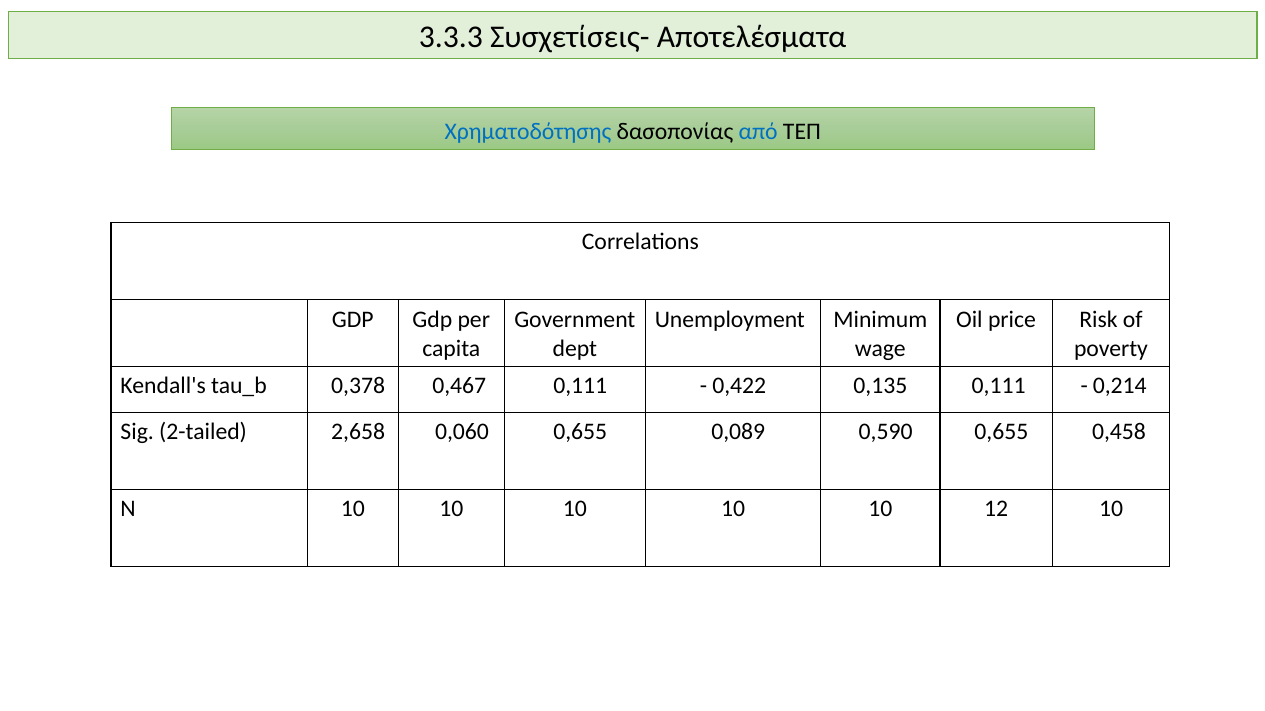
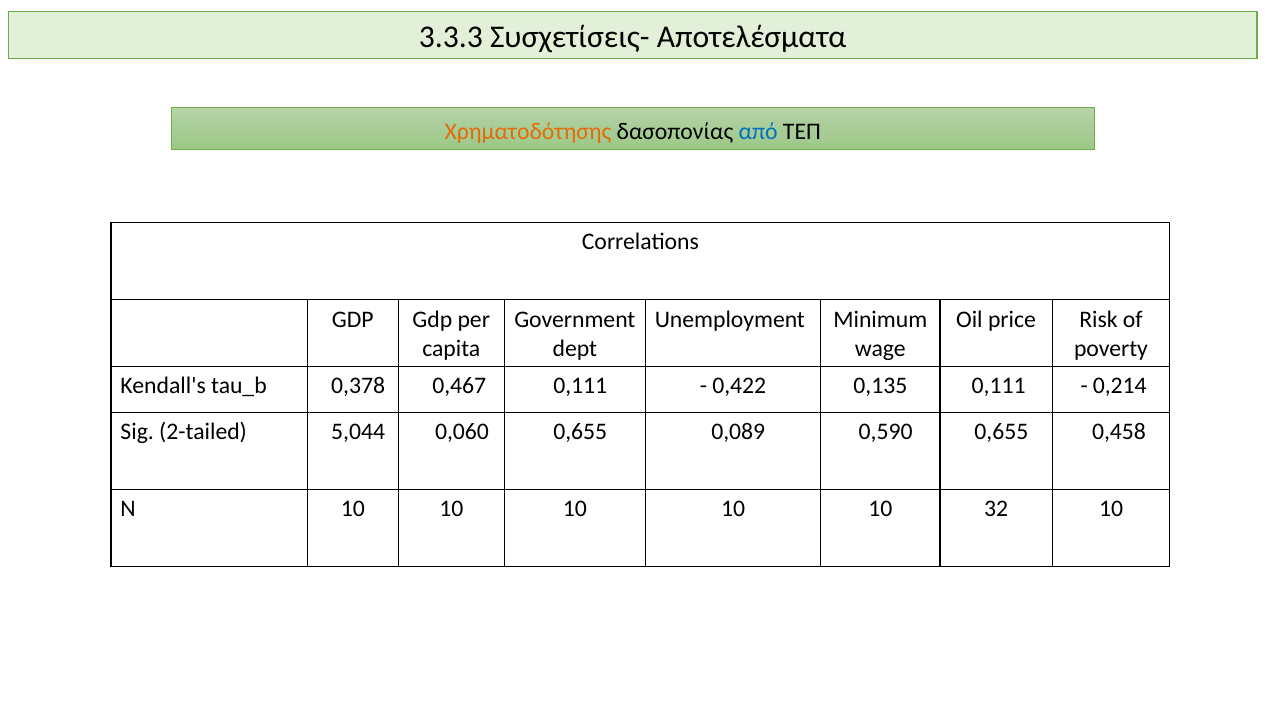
Χρηματοδότησης colour: blue -> orange (528, 132)
2,658: 2,658 -> 5,044 (358, 432)
12: 12 -> 32 (996, 509)
